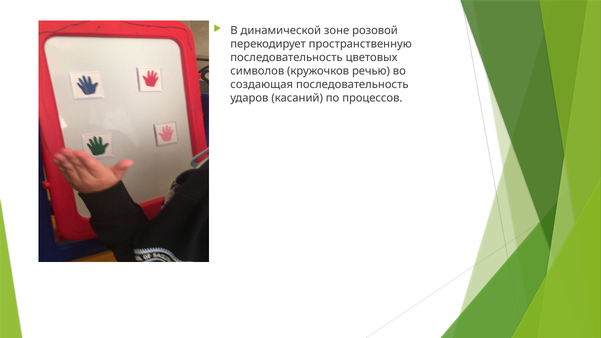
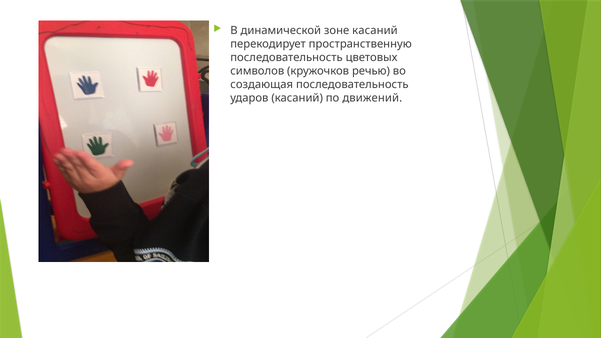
зоне розовой: розовой -> касаний (375, 31)
процессов: процессов -> движений (372, 98)
